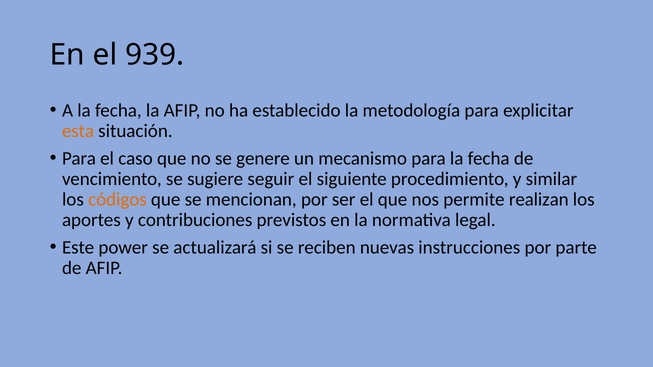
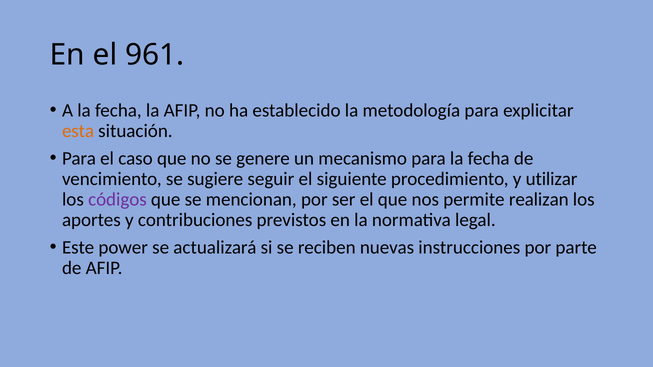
939: 939 -> 961 (155, 55)
similar: similar -> utilizar (552, 179)
códigos colour: orange -> purple (117, 200)
